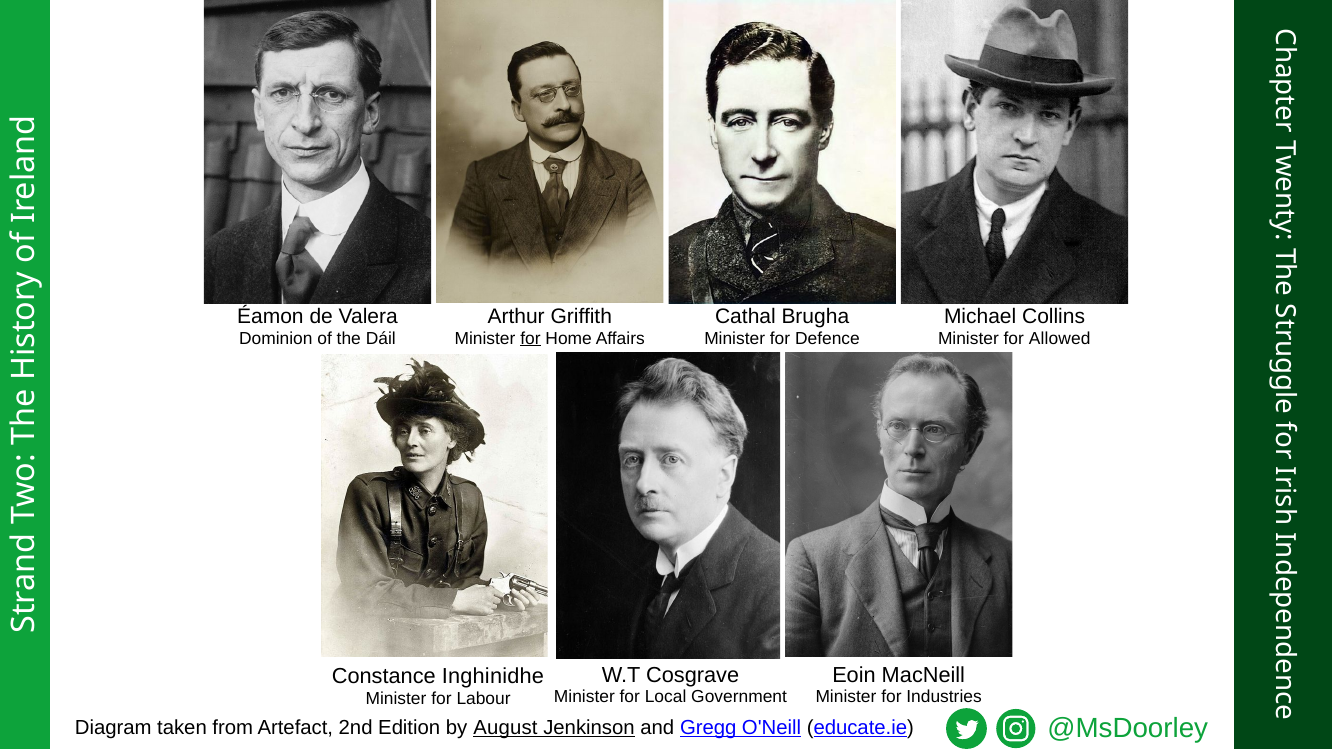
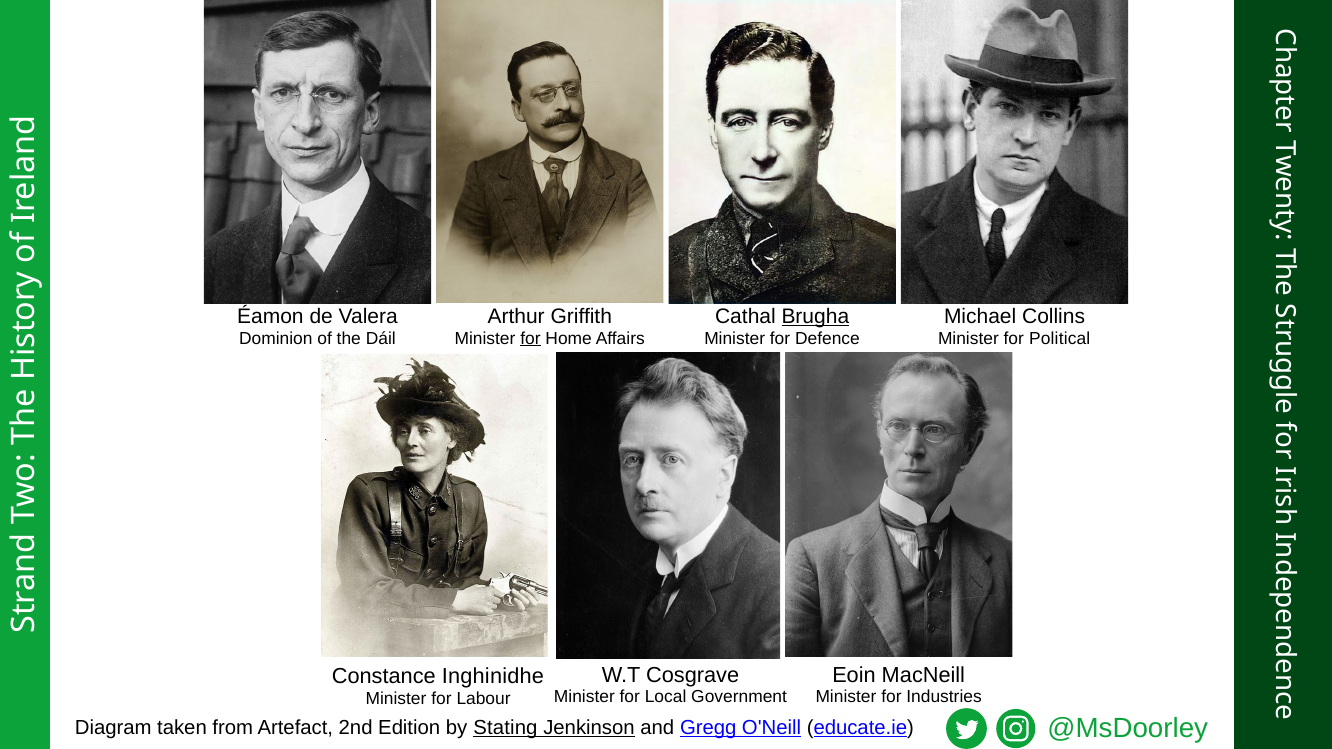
Brugha underline: none -> present (815, 317)
Allowed: Allowed -> Political (1060, 339)
August: August -> Stating (505, 728)
